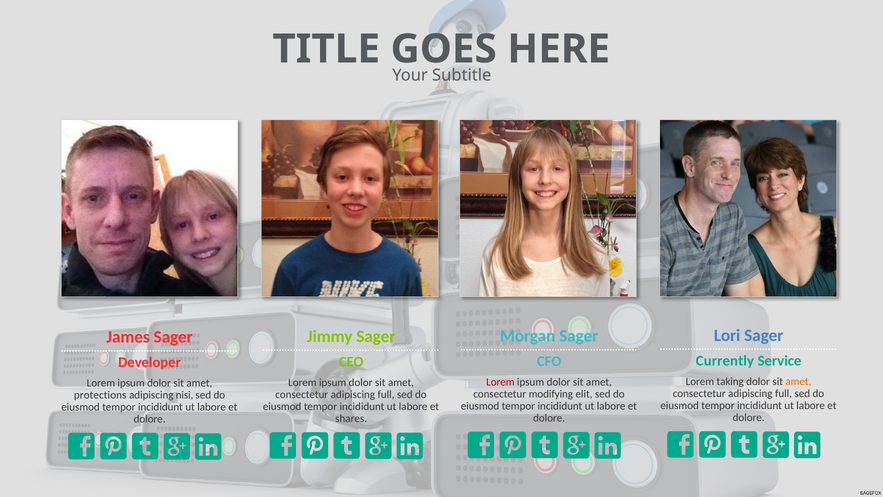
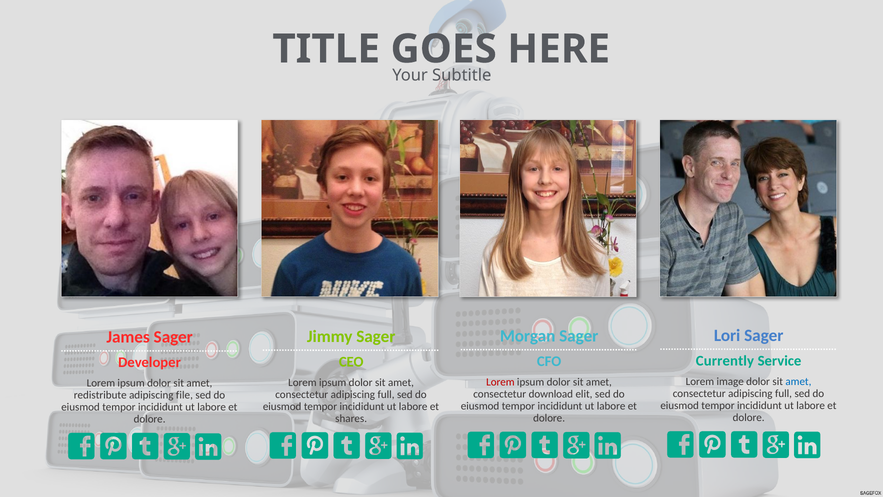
taking: taking -> image (730, 381)
amet colour: orange -> blue (798, 381)
modifying: modifying -> download (551, 394)
protections: protections -> redistribute (100, 395)
nisi: nisi -> file (184, 395)
